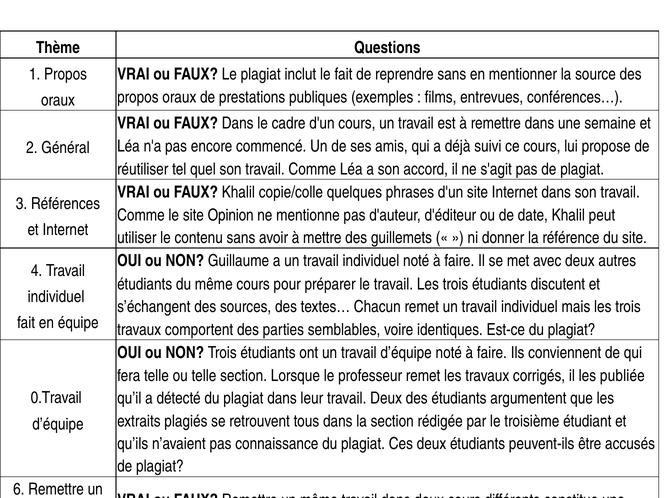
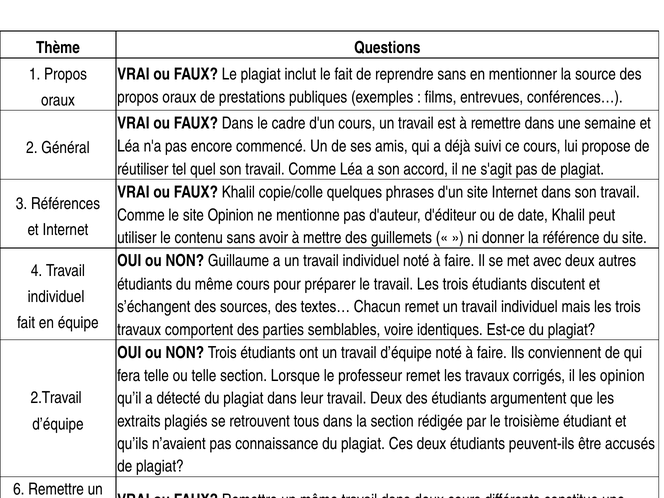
les publiée: publiée -> opinion (622, 376)
0.Travail: 0.Travail -> 2.Travail (56, 398)
